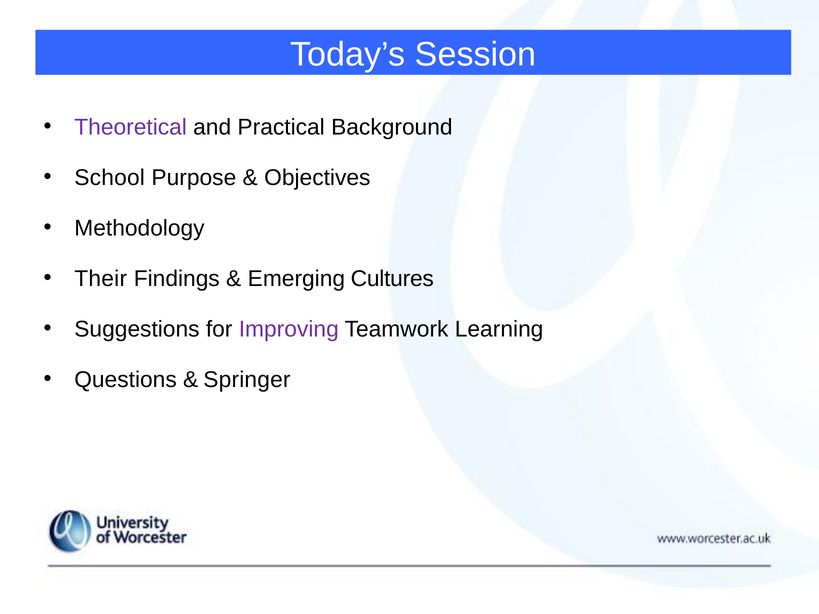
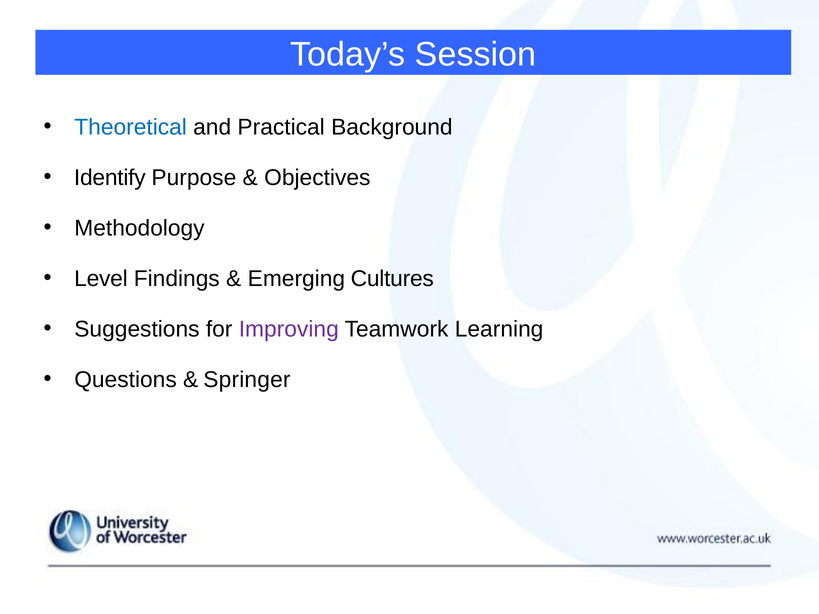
Theoretical colour: purple -> blue (131, 127)
School: School -> Identify (110, 178)
Their: Their -> Level (101, 279)
